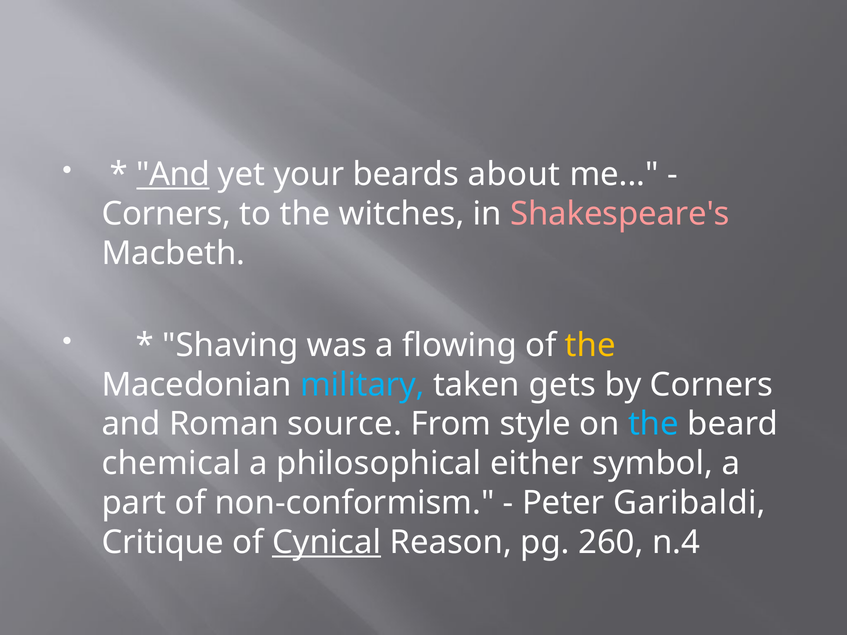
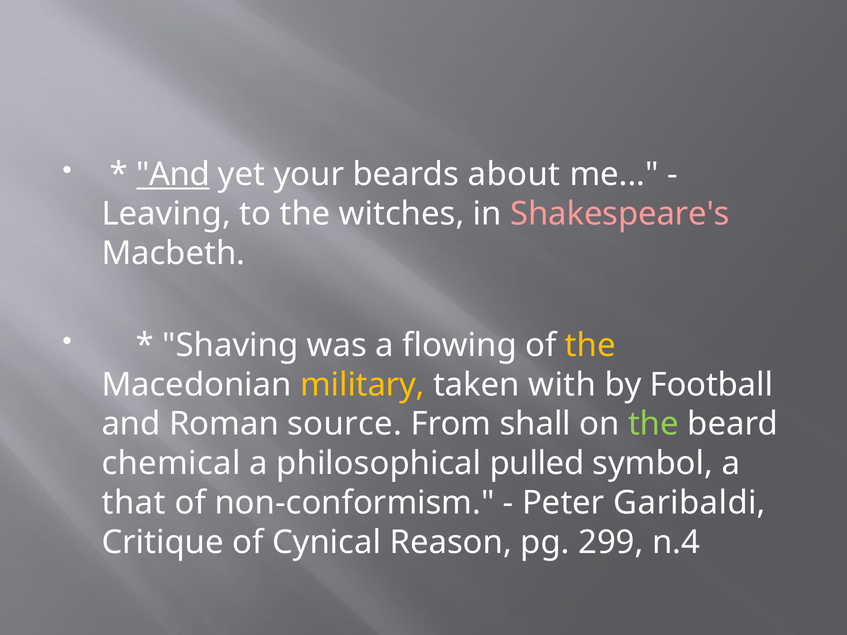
Corners: Corners -> Leaving (166, 214)
military colour: light blue -> yellow (363, 385)
gets: gets -> with (562, 385)
by Corners: Corners -> Football (711, 385)
style: style -> shall (535, 424)
the colour: light blue -> light green (654, 424)
either: either -> pulled (537, 464)
part: part -> that (134, 503)
Cynical underline: present -> none (327, 543)
260: 260 -> 299 (611, 543)
